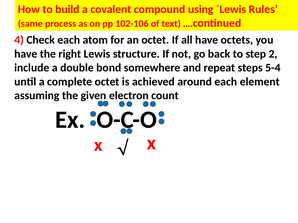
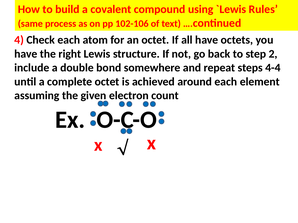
5-4: 5-4 -> 4-4 (273, 68)
